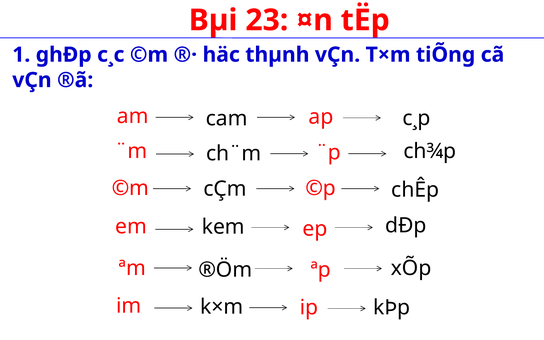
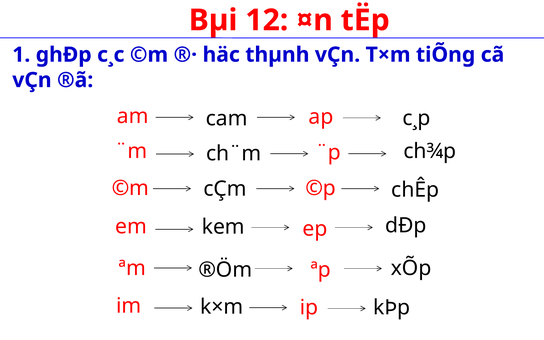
23: 23 -> 12 (267, 20)
